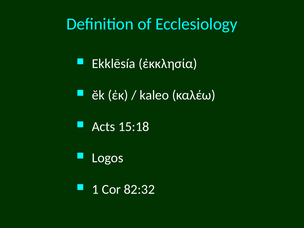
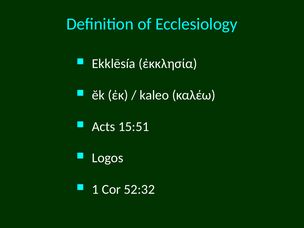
15:18: 15:18 -> 15:51 (134, 127)
82:32: 82:32 -> 52:32 (139, 189)
